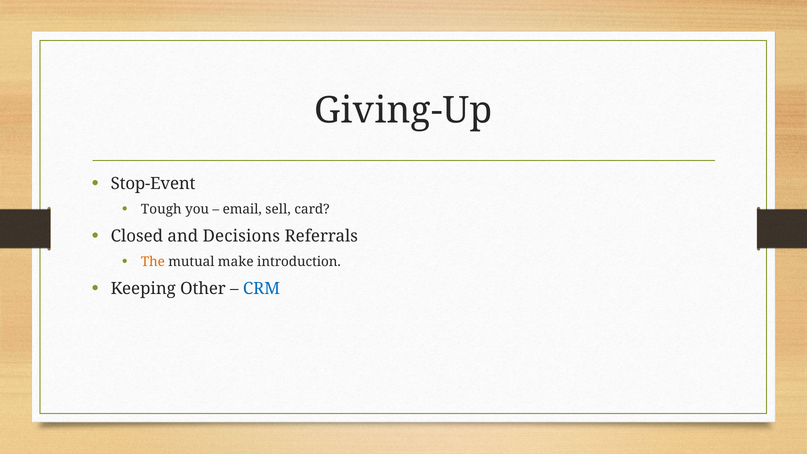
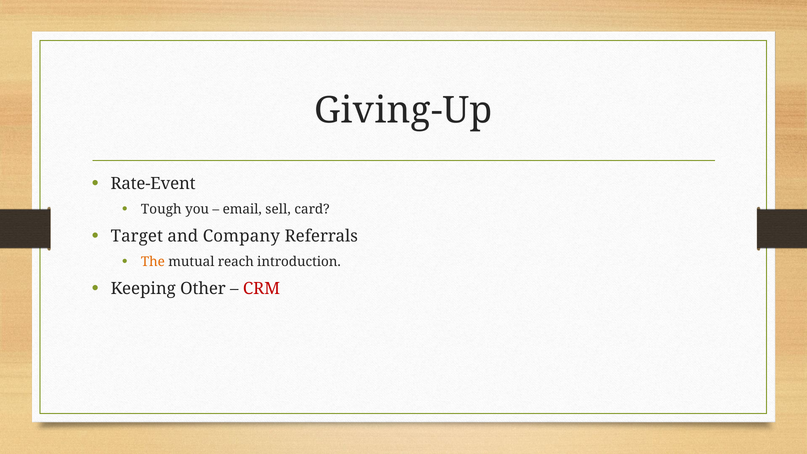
Stop-Event: Stop-Event -> Rate-Event (153, 184)
Closed: Closed -> Target (137, 236)
Decisions: Decisions -> Company (241, 236)
make: make -> reach (236, 262)
CRM colour: blue -> red (261, 288)
